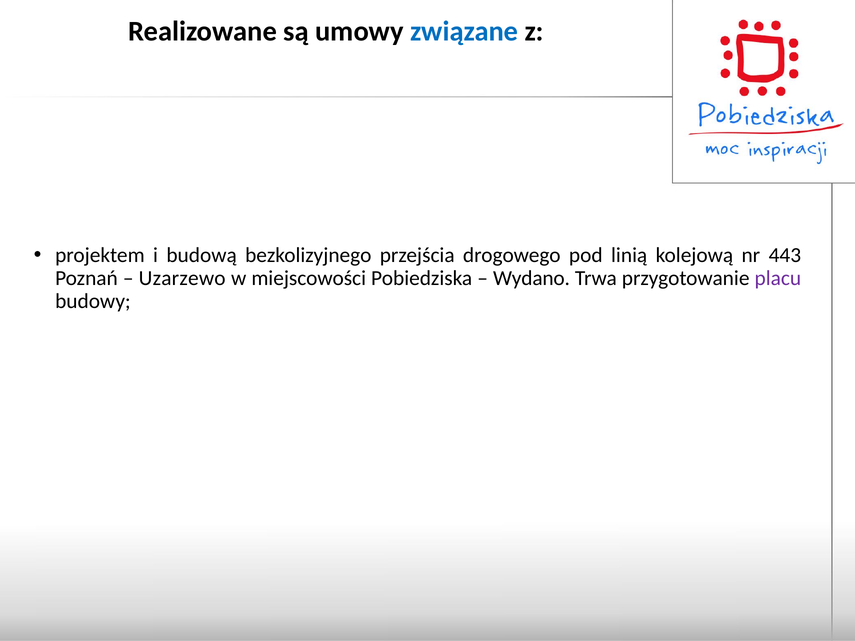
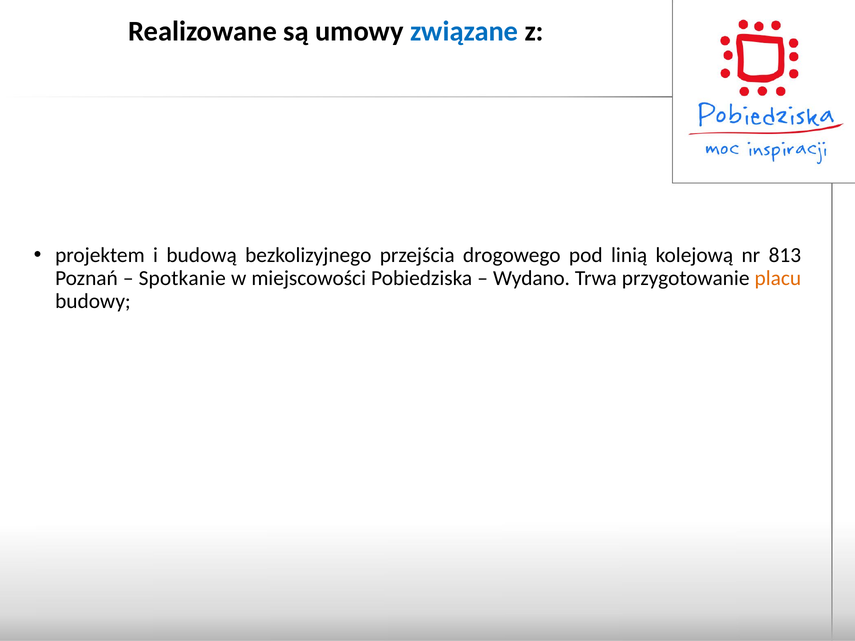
443: 443 -> 813 (785, 255)
Uzarzewo: Uzarzewo -> Spotkanie (182, 278)
placu colour: purple -> orange (778, 278)
